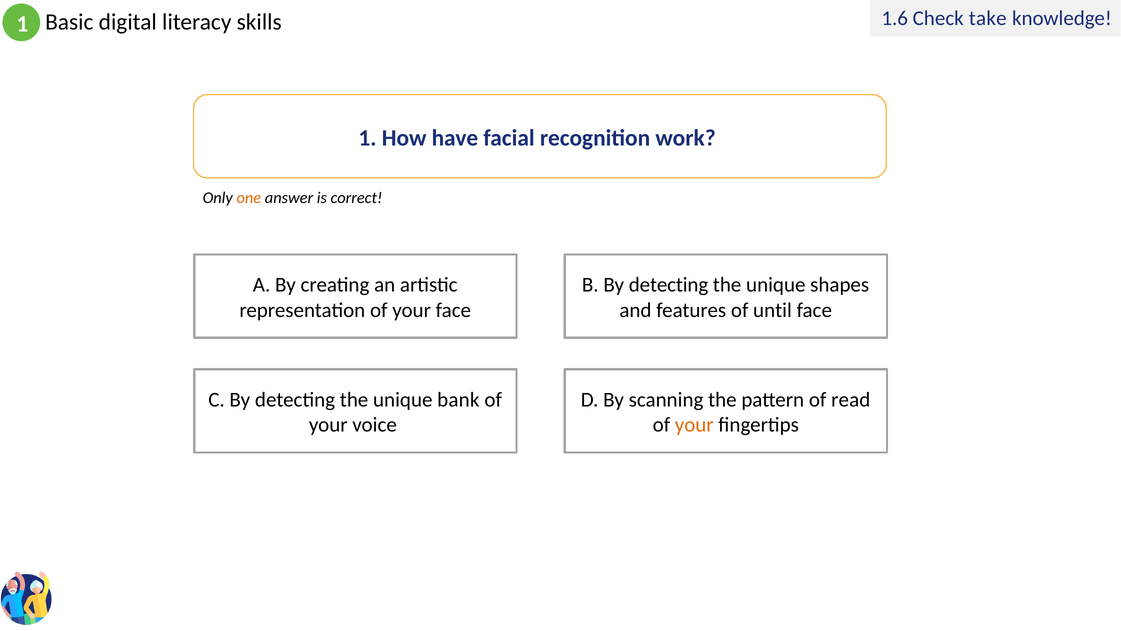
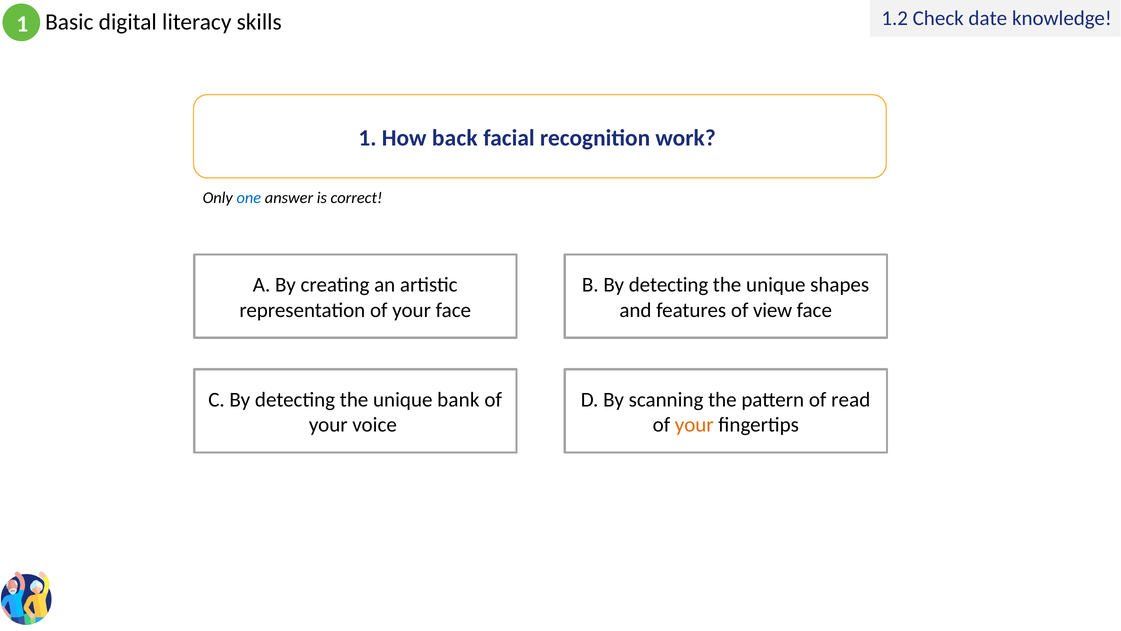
1.6: 1.6 -> 1.2 (895, 18)
take: take -> date (988, 18)
have: have -> back (455, 138)
one colour: orange -> blue (249, 198)
until: until -> view (773, 310)
